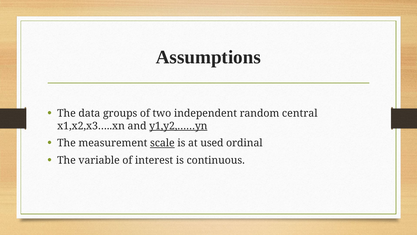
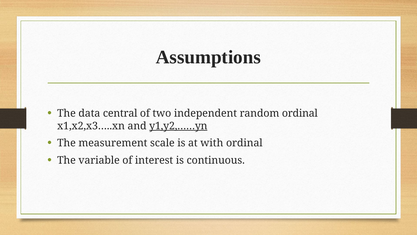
groups: groups -> central (120, 113)
random central: central -> ordinal (300, 113)
scale underline: present -> none (162, 143)
used: used -> with (212, 143)
